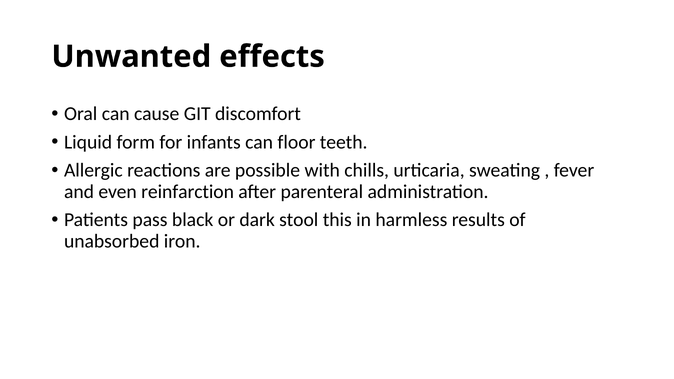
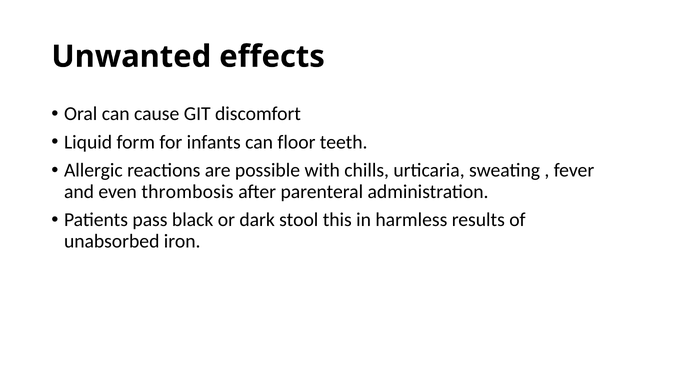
reinfarction: reinfarction -> thrombosis (187, 192)
